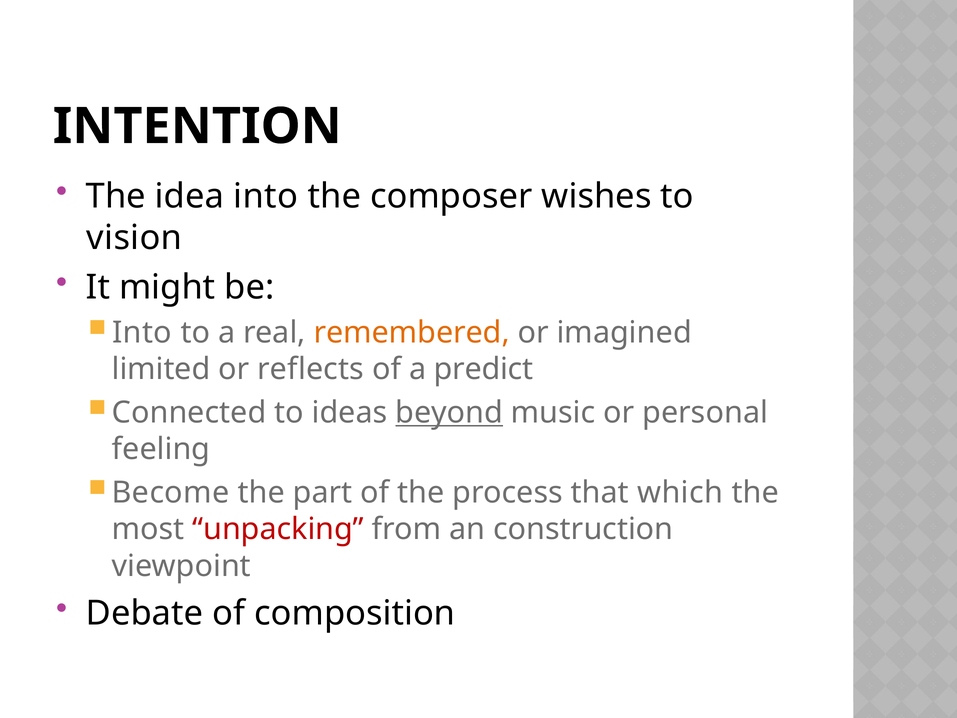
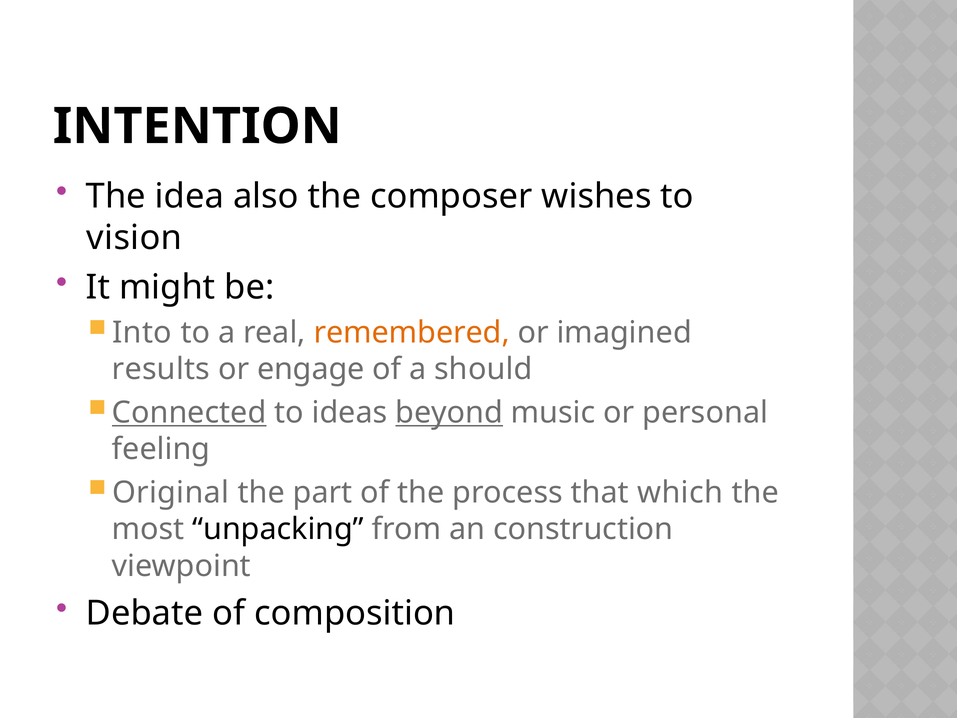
idea into: into -> also (266, 196)
limited: limited -> results (161, 369)
reflects: reflects -> engage (311, 369)
predict: predict -> should (483, 369)
Connected underline: none -> present (189, 413)
Become: Become -> Original (171, 492)
unpacking colour: red -> black (278, 529)
